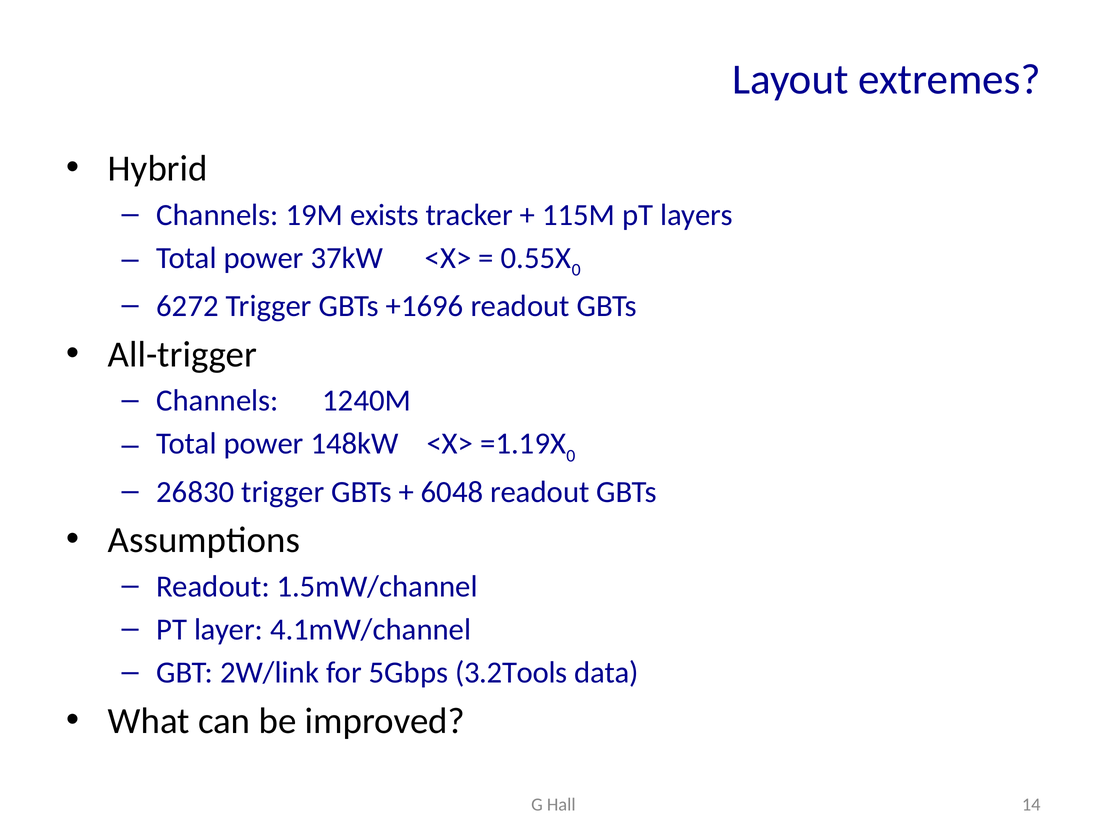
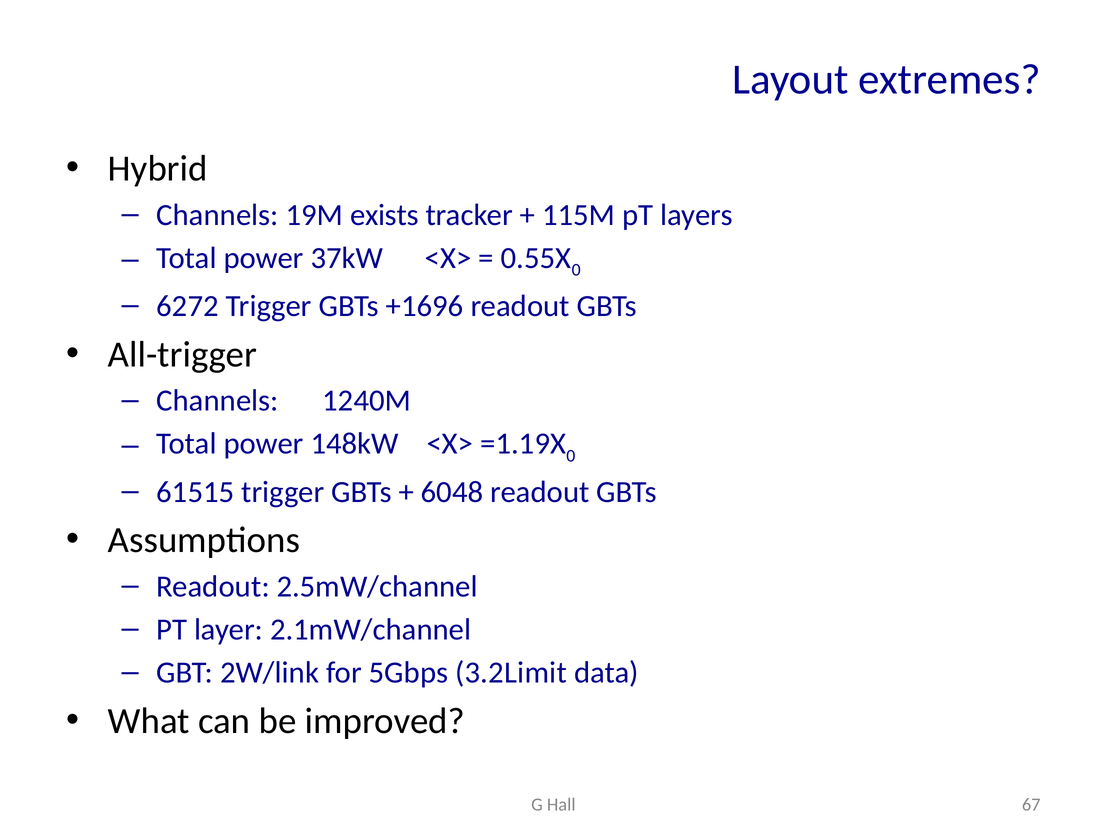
26830: 26830 -> 61515 (195, 492)
1.5mW/channel: 1.5mW/channel -> 2.5mW/channel (377, 587)
4.1mW/channel: 4.1mW/channel -> 2.1mW/channel (371, 630)
3.2Tools: 3.2Tools -> 3.2Limit (511, 673)
14: 14 -> 67 (1031, 805)
